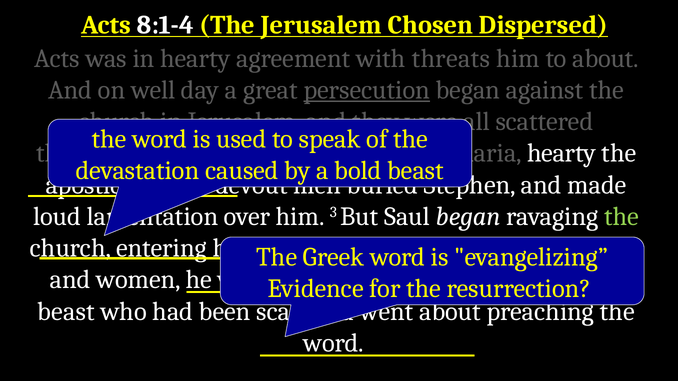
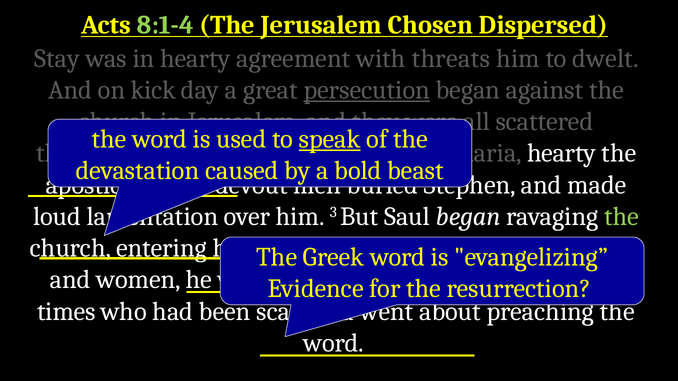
8:1-4 colour: white -> light green (165, 25)
Acts: Acts -> Stay (57, 58)
to about: about -> dwelt (605, 58)
well: well -> kick (153, 90)
speak underline: none -> present (330, 139)
beast: beast -> times (66, 312)
